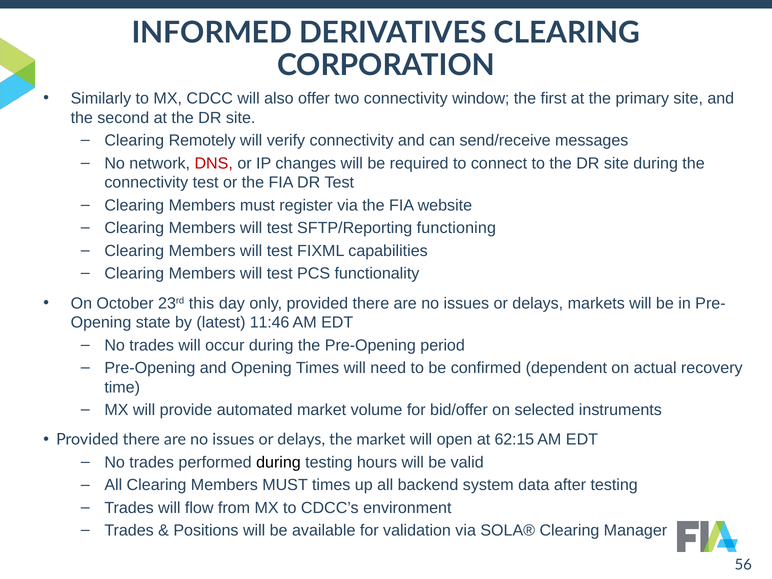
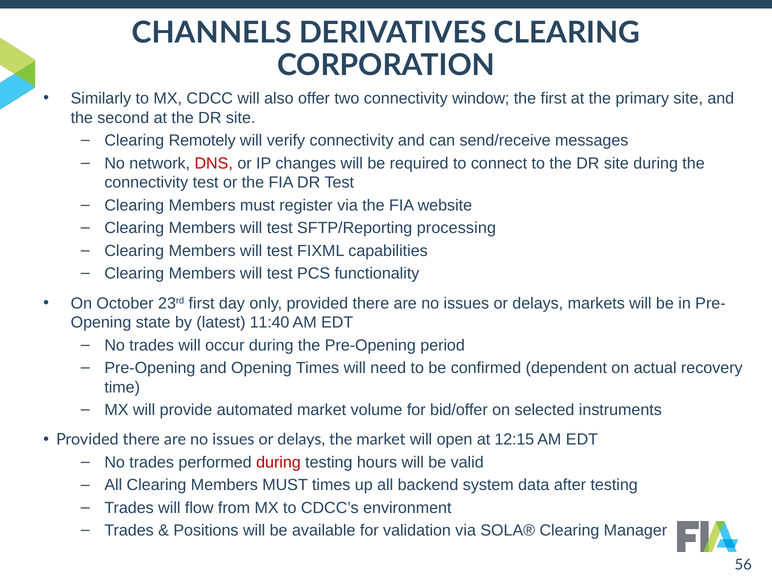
INFORMED: INFORMED -> CHANNELS (212, 33)
functioning: functioning -> processing (456, 228)
23rd this: this -> first (202, 303)
11:46: 11:46 -> 11:40 (270, 323)
62:15: 62:15 -> 12:15 (514, 440)
during colour: black -> red (278, 462)
